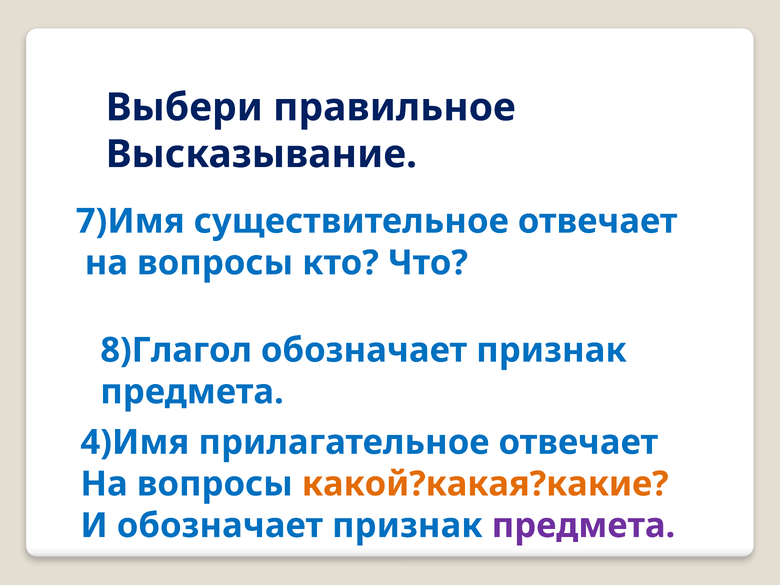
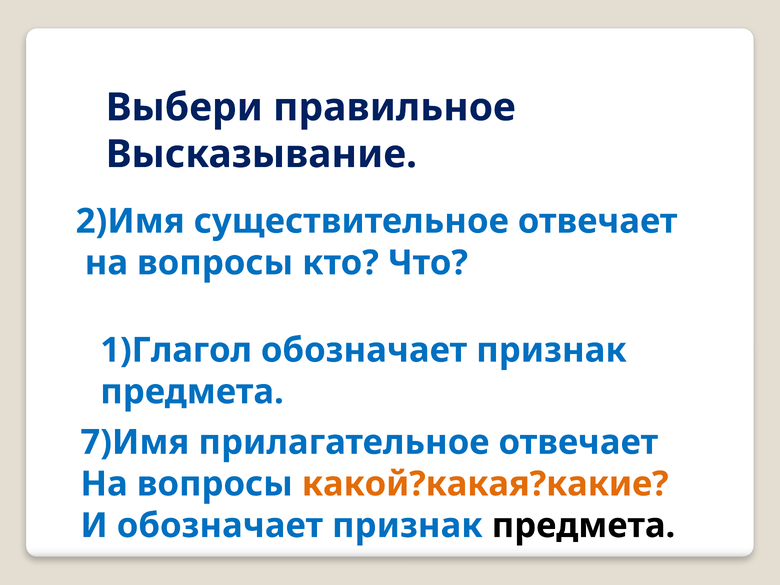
7)Имя: 7)Имя -> 2)Имя (130, 221)
8)Глагол: 8)Глагол -> 1)Глагол (176, 350)
4)Имя: 4)Имя -> 7)Имя (135, 442)
предмета colour: purple -> black (583, 526)
